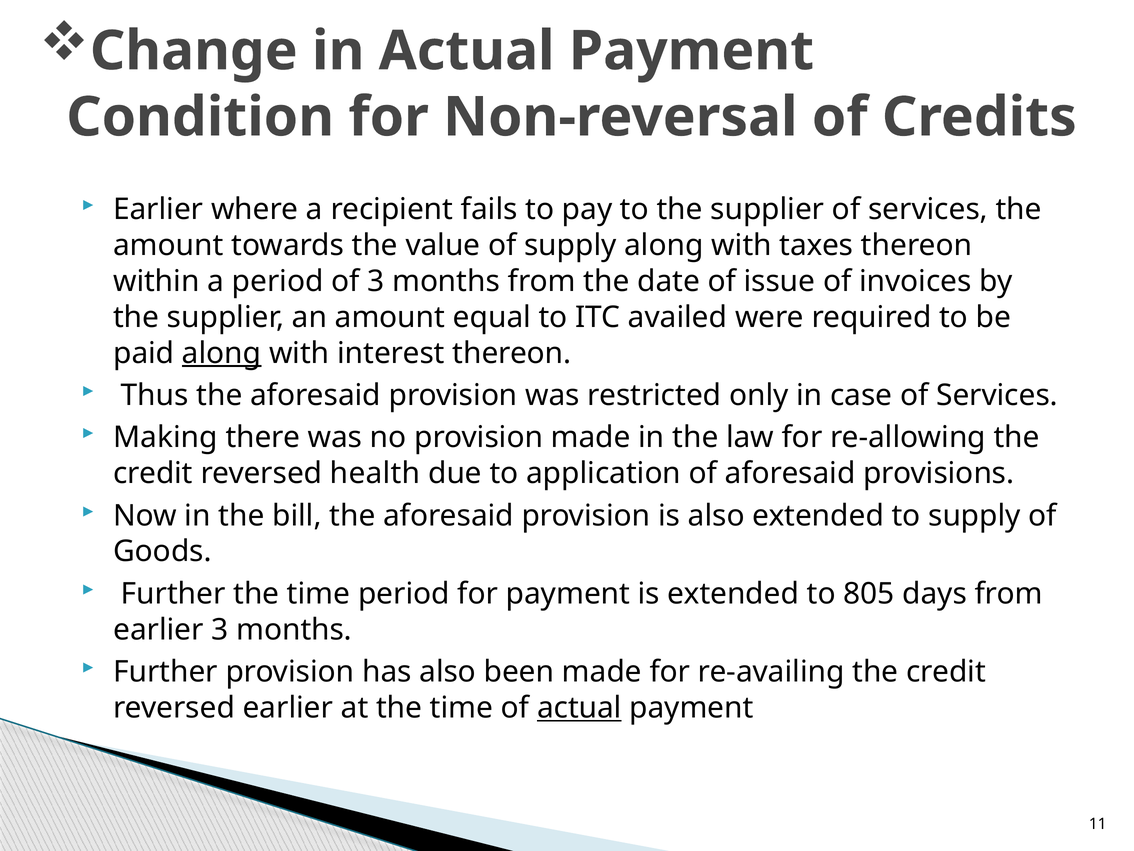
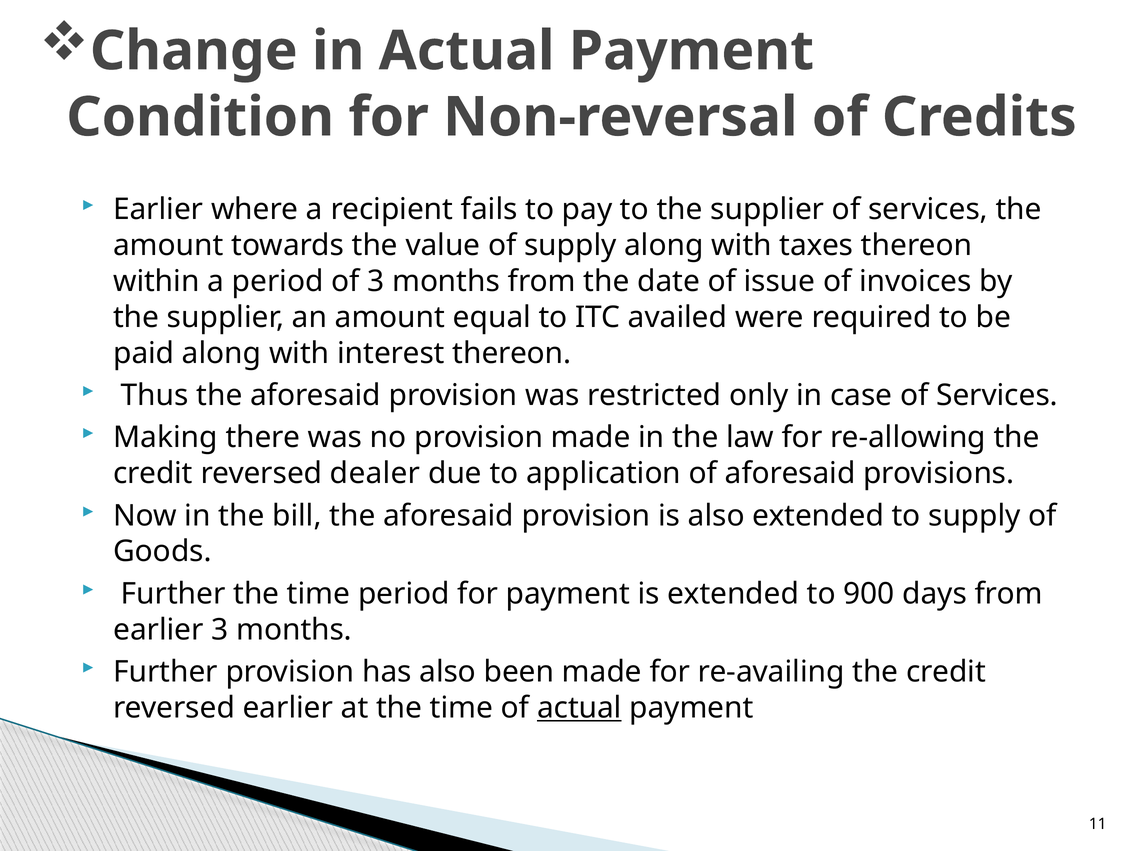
along underline: present -> none (222, 353)
health: health -> dealer (375, 473)
805: 805 -> 900 (869, 593)
